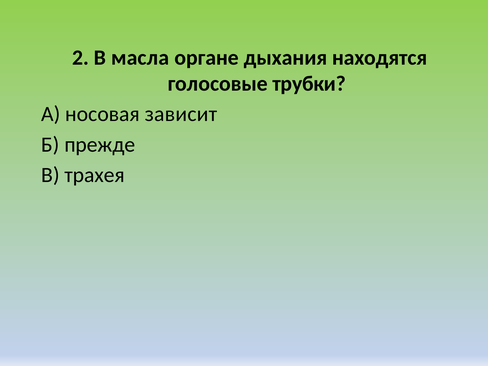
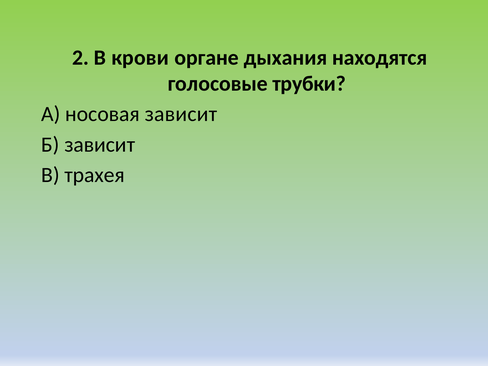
масла: масла -> крови (140, 58)
Б прежде: прежде -> зависит (100, 145)
